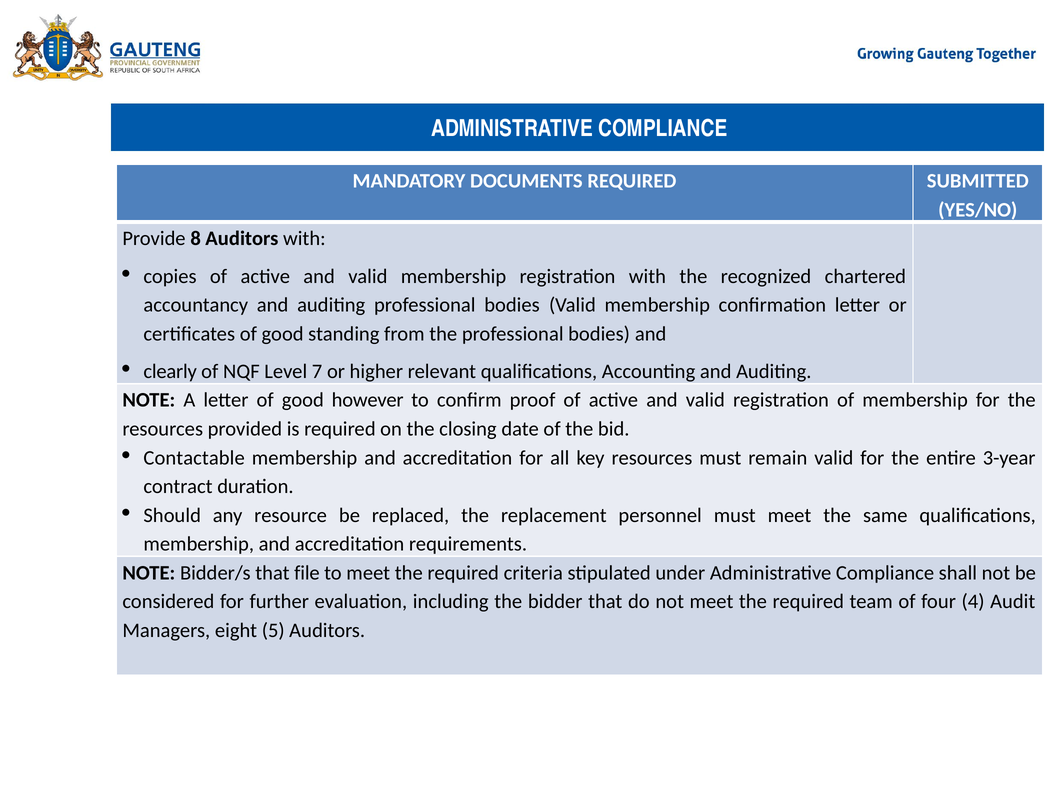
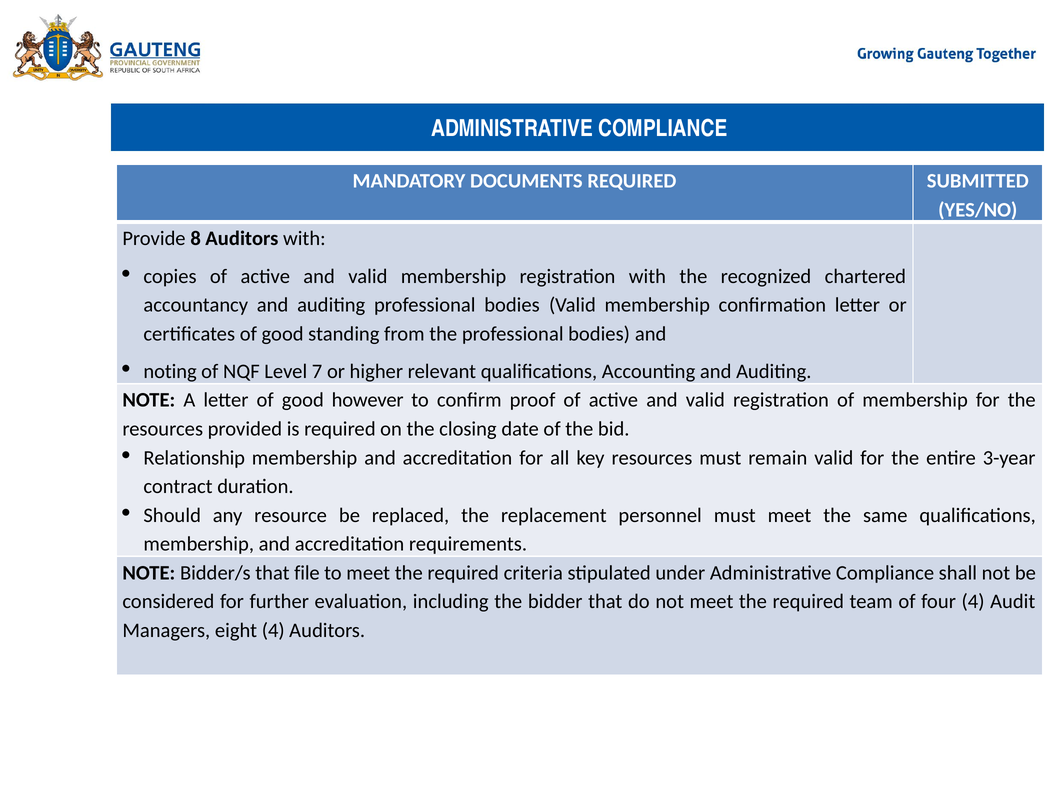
clearly: clearly -> noting (170, 371)
Contactable: Contactable -> Relationship (194, 458)
eight 5: 5 -> 4 (273, 630)
